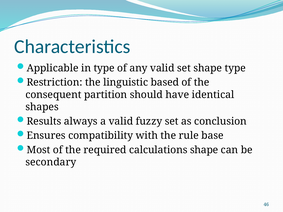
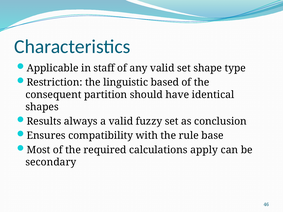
in type: type -> staff (104, 68)
calculations shape: shape -> apply (204, 150)
